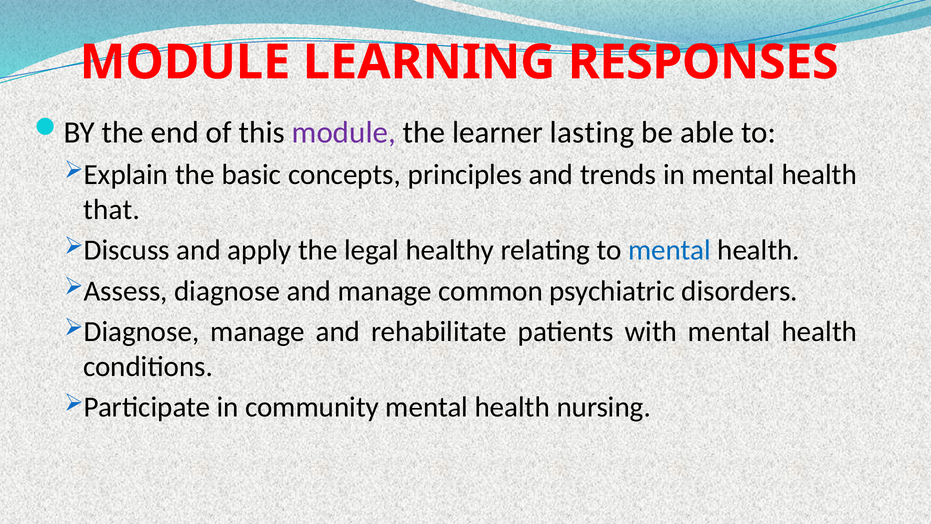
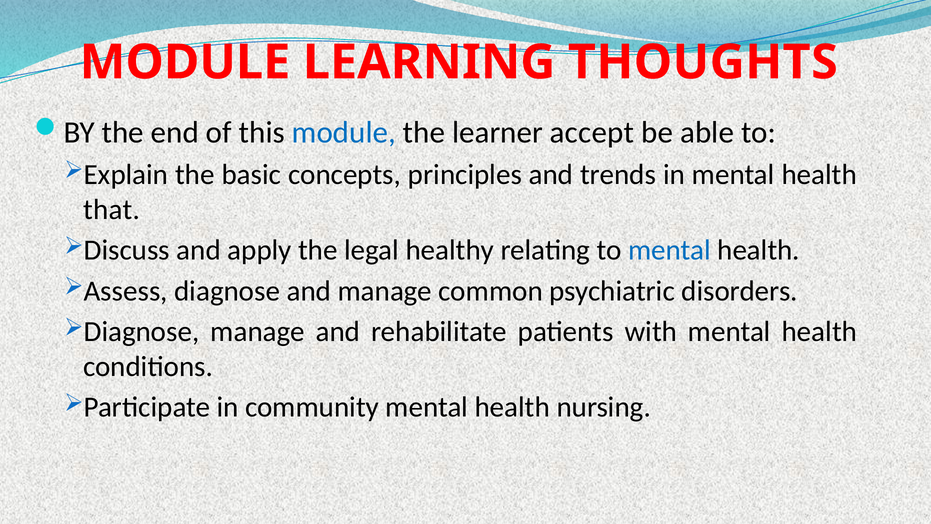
RESPONSES: RESPONSES -> THOUGHTS (703, 62)
module colour: purple -> blue (344, 133)
lasting: lasting -> accept (592, 133)
